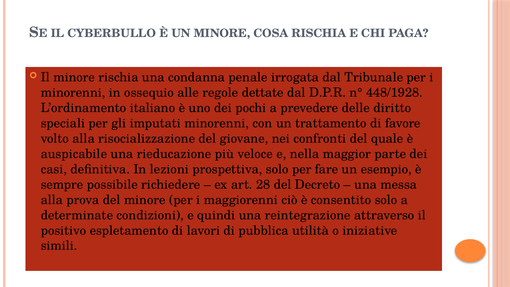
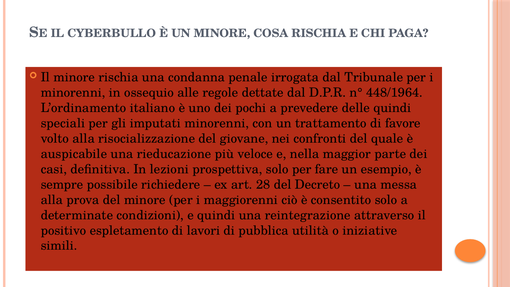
448/1928: 448/1928 -> 448/1964 (394, 93)
delle diritto: diritto -> quindi (392, 108)
